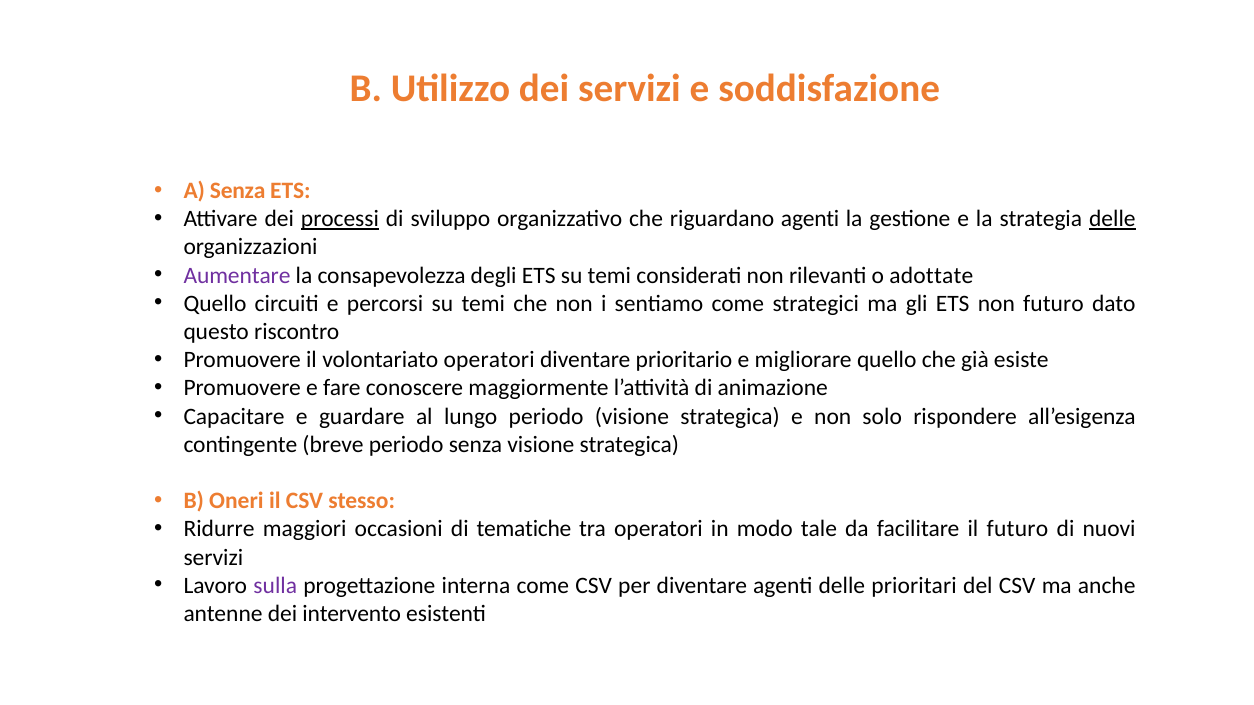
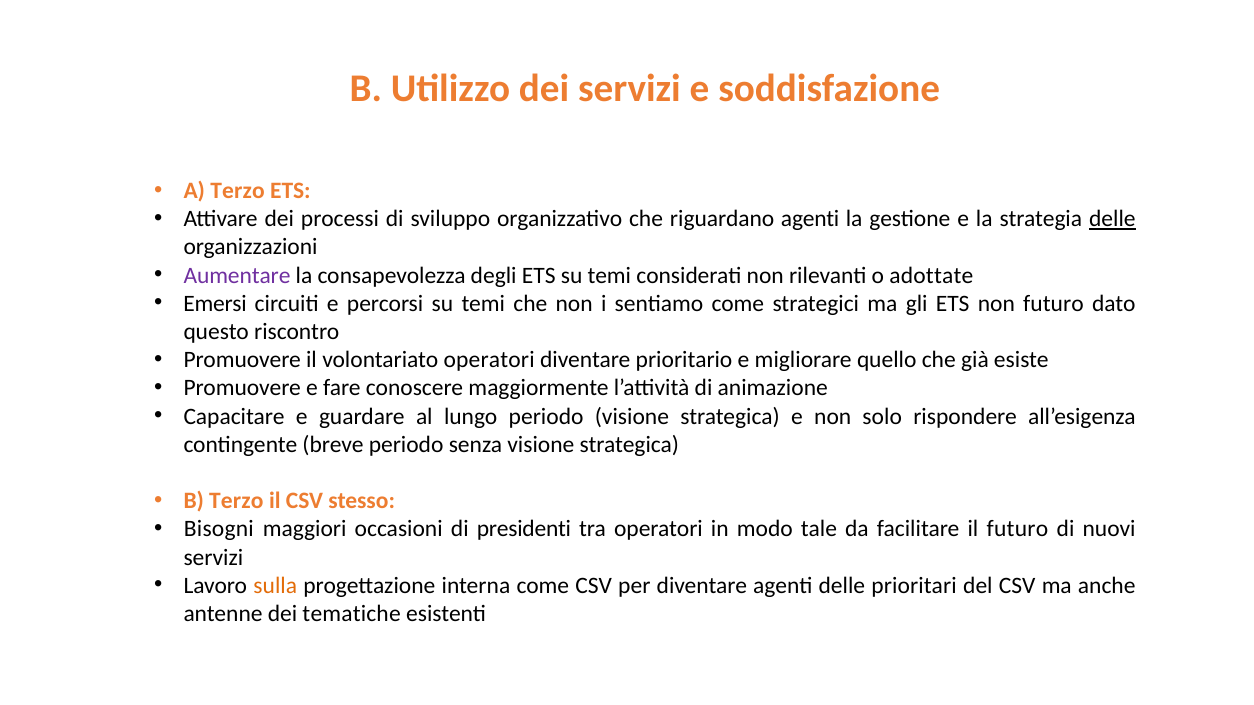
A Senza: Senza -> Terzo (237, 191)
processi underline: present -> none (340, 219)
Quello: Quello -> Emersi (215, 304)
B Oneri: Oneri -> Terzo (236, 501)
Ridurre: Ridurre -> Bisogni (219, 529)
tematiche: tematiche -> presidenti (524, 529)
sulla colour: purple -> orange (275, 586)
intervento: intervento -> tematiche (352, 614)
